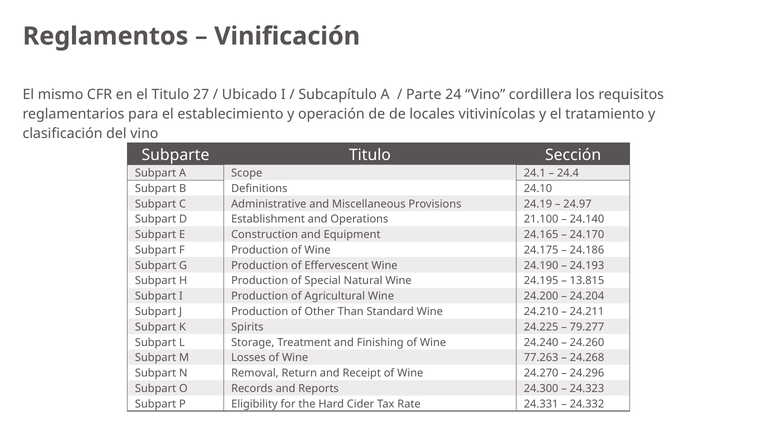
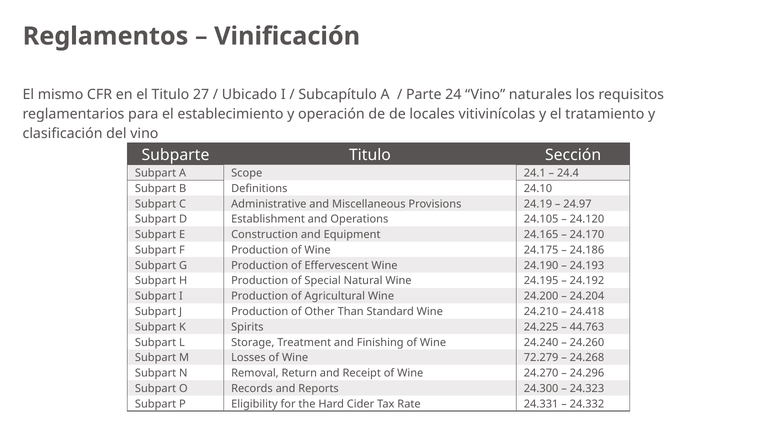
cordillera: cordillera -> naturales (540, 95)
21.100: 21.100 -> 24.105 (541, 219)
24.140: 24.140 -> 24.120 (587, 219)
13.815: 13.815 -> 24.192 (587, 281)
24.211: 24.211 -> 24.418 (587, 311)
79.277: 79.277 -> 44.763 (587, 327)
77.263: 77.263 -> 72.279 (541, 358)
